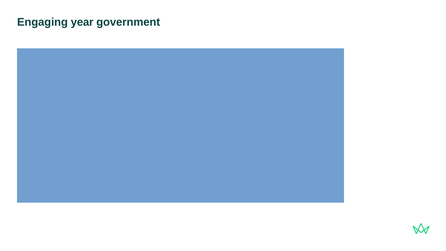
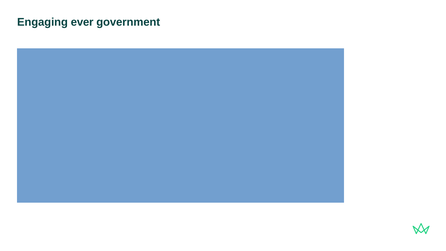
year: year -> ever (82, 22)
